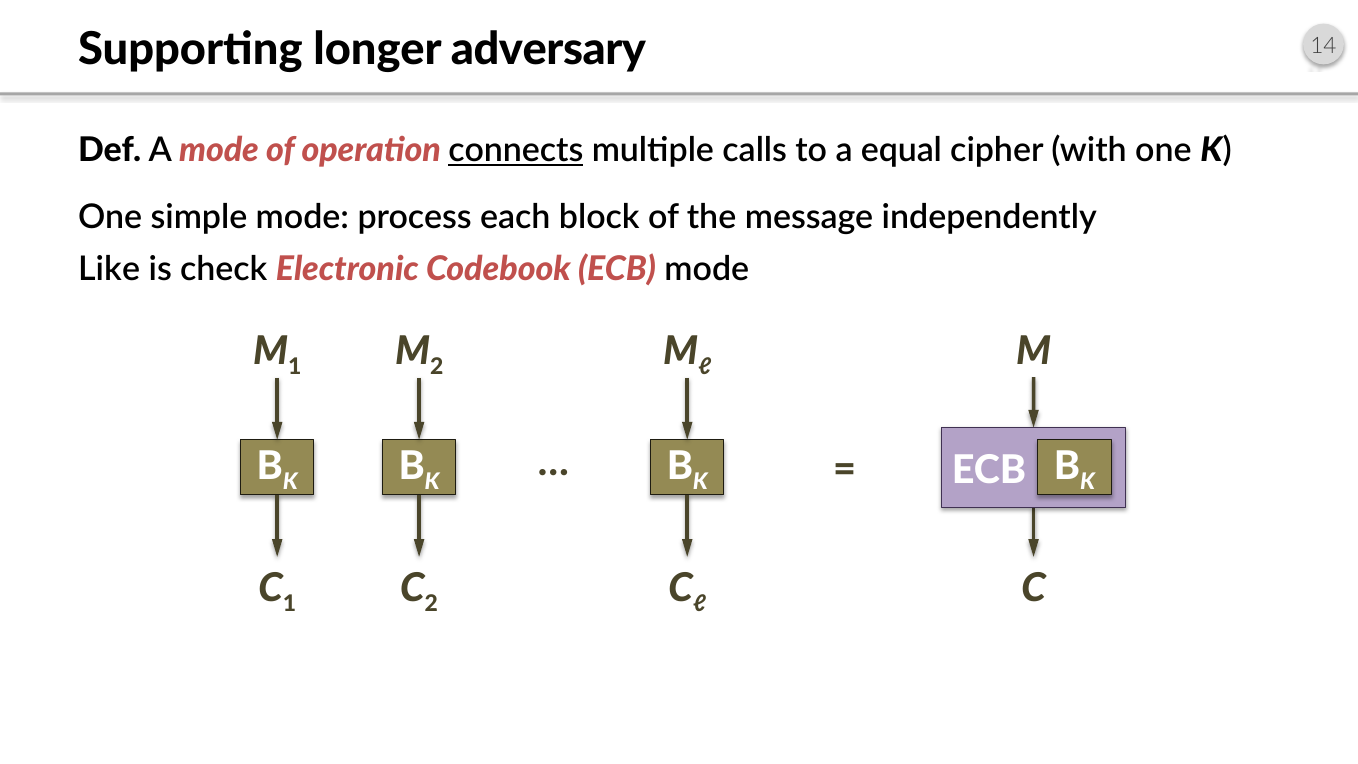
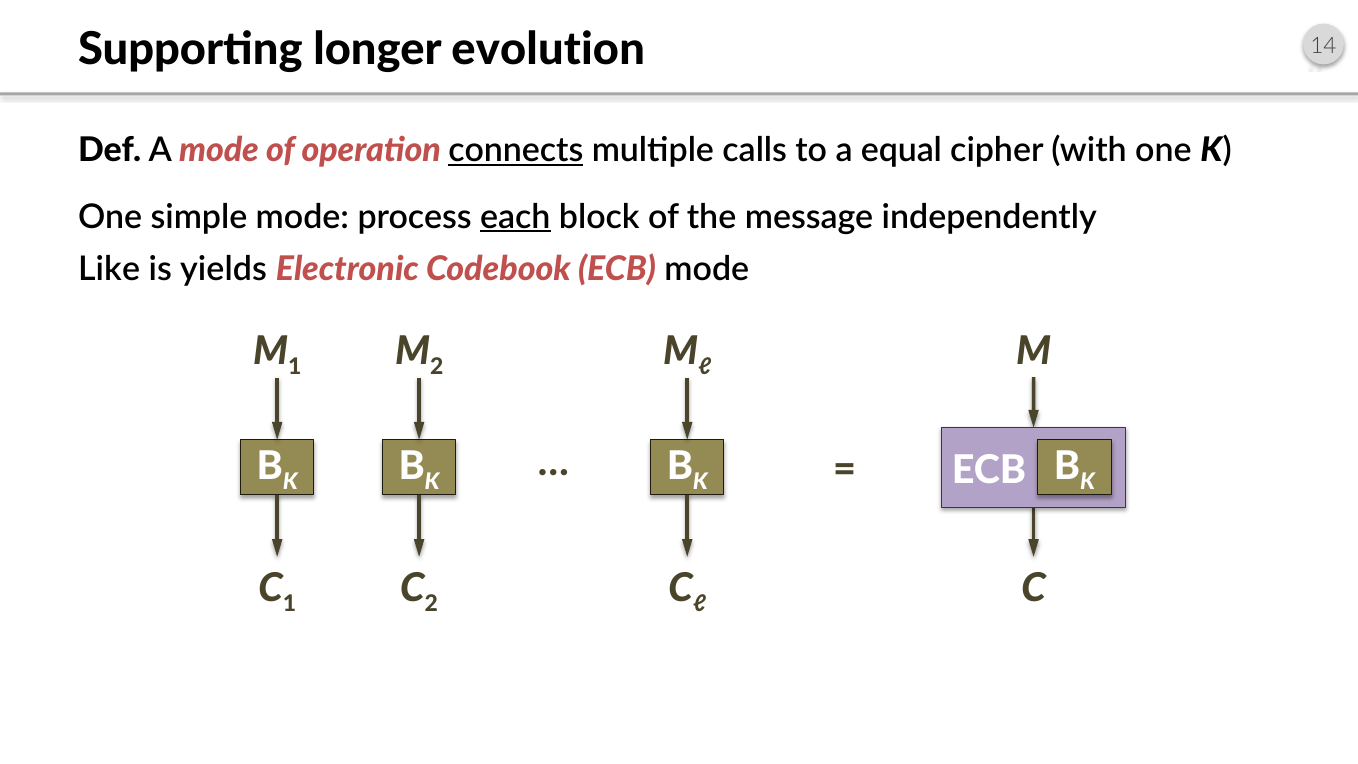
adversary: adversary -> evolution (548, 50)
each underline: none -> present (515, 217)
check: check -> yields (224, 269)
